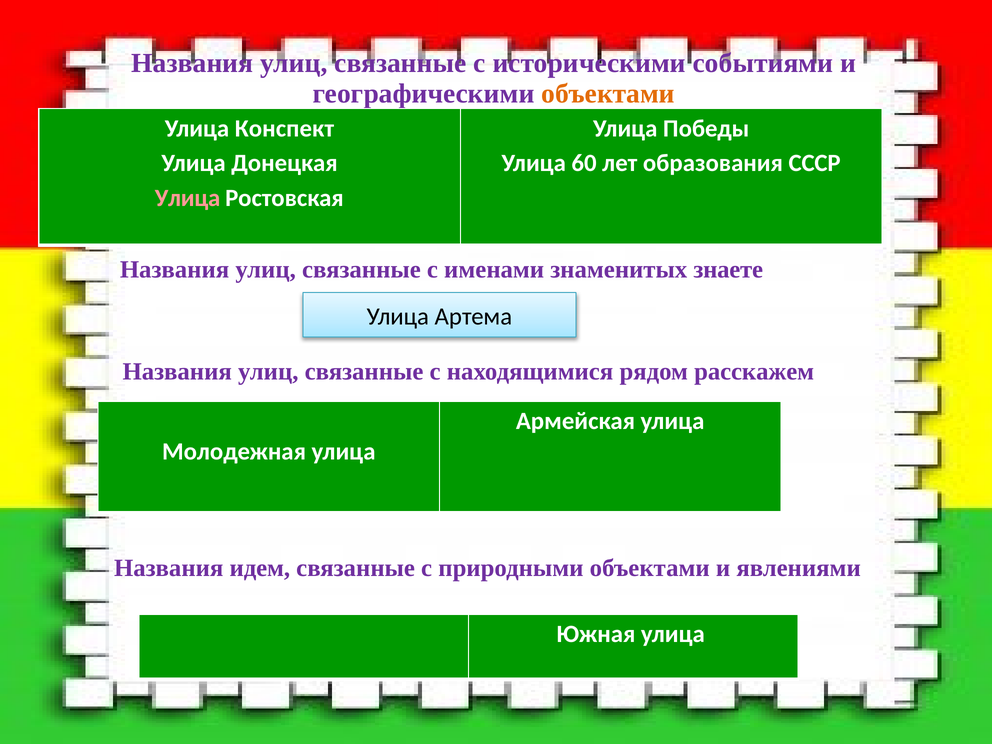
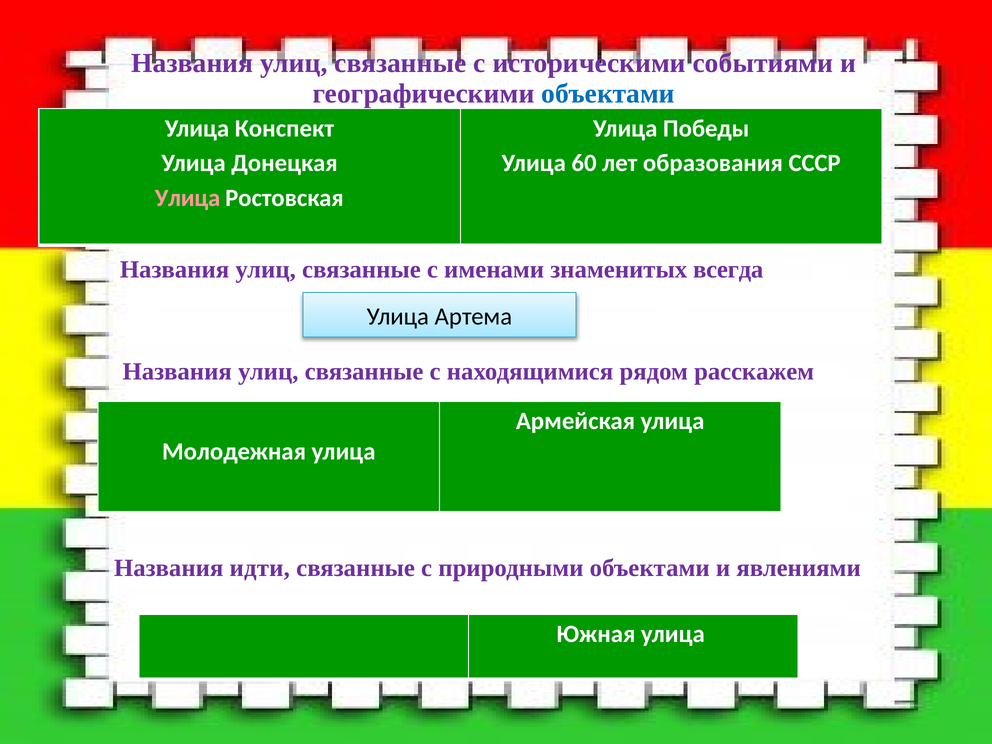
объектами colour: orange -> blue (608, 94)
знаете: знаете -> всегда (728, 270)
идем: идем -> идти (260, 568)
